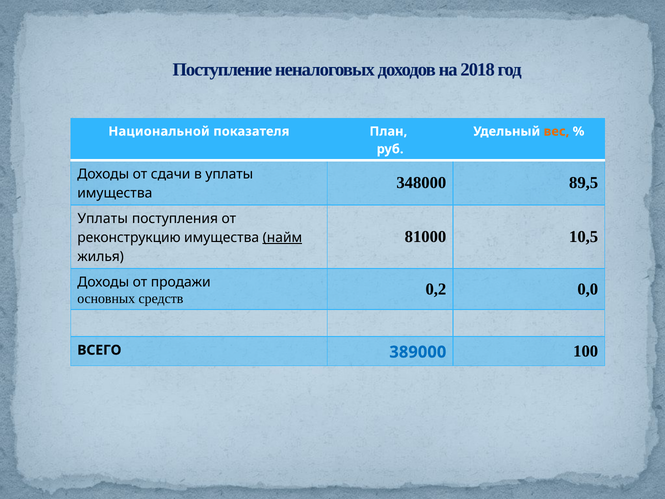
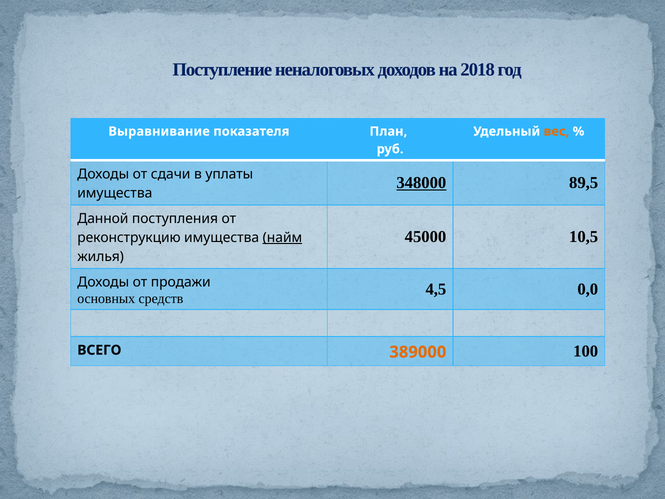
Национальной: Национальной -> Выравнивание (159, 131)
348000 underline: none -> present (421, 183)
Уплаты: Уплаты -> Данной (103, 219)
81000: 81000 -> 45000 (426, 237)
0,2: 0,2 -> 4,5 (436, 289)
389000 colour: blue -> orange (418, 352)
